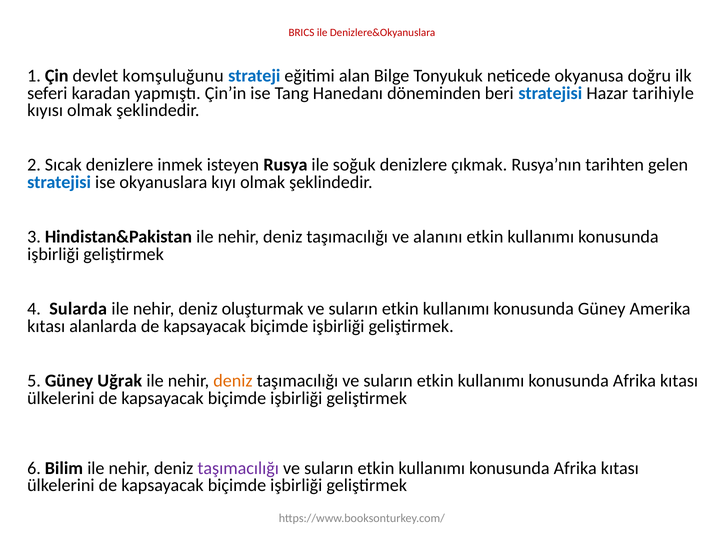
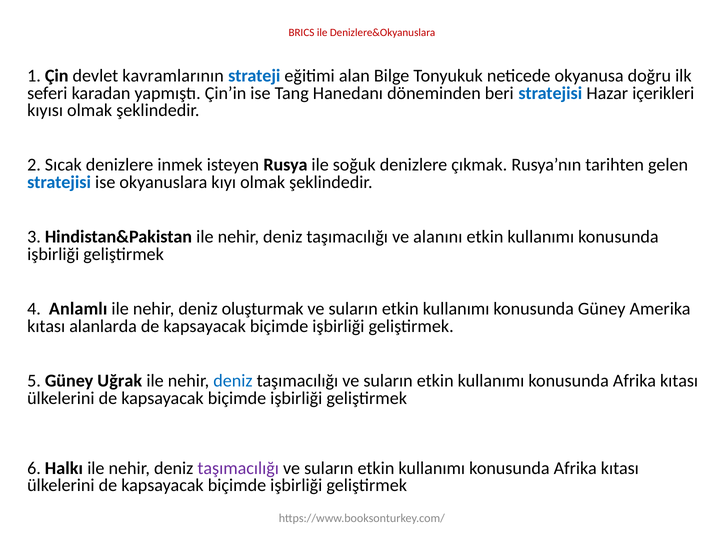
komşuluğunu: komşuluğunu -> kavramlarının (173, 76)
tarihiyle: tarihiyle -> içerikleri (663, 93)
Sularda: Sularda -> Anlamlı (78, 309)
deniz colour: orange -> blue (233, 381)
Bilim: Bilim -> Halkı (64, 468)
